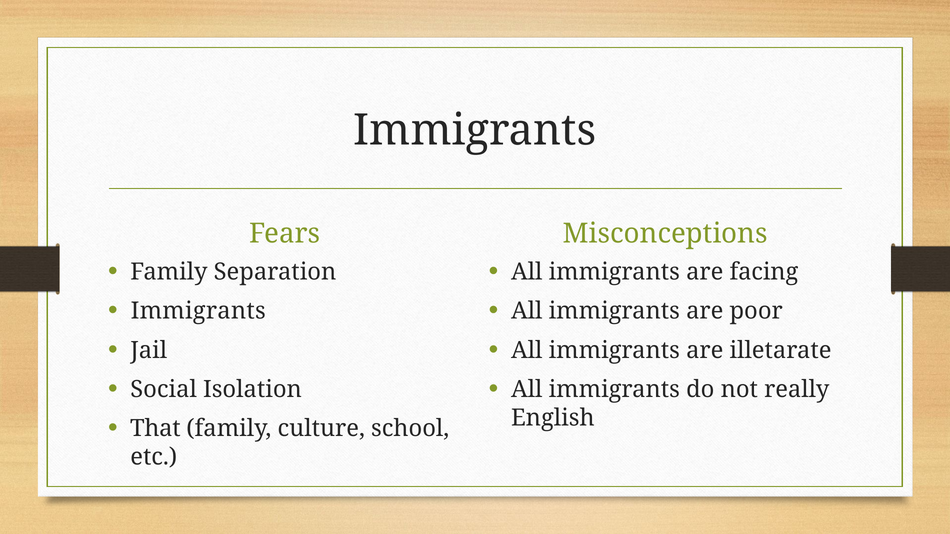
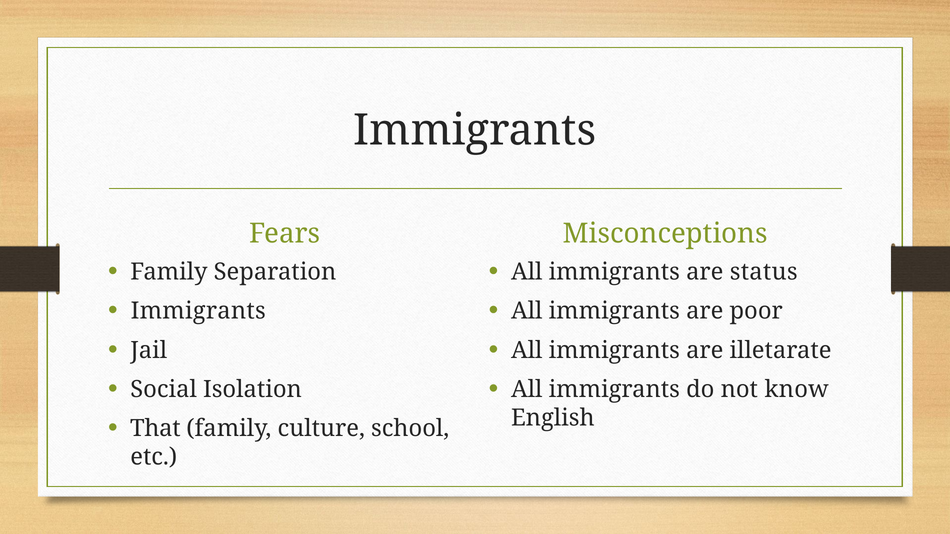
facing: facing -> status (764, 272)
really: really -> know (797, 390)
